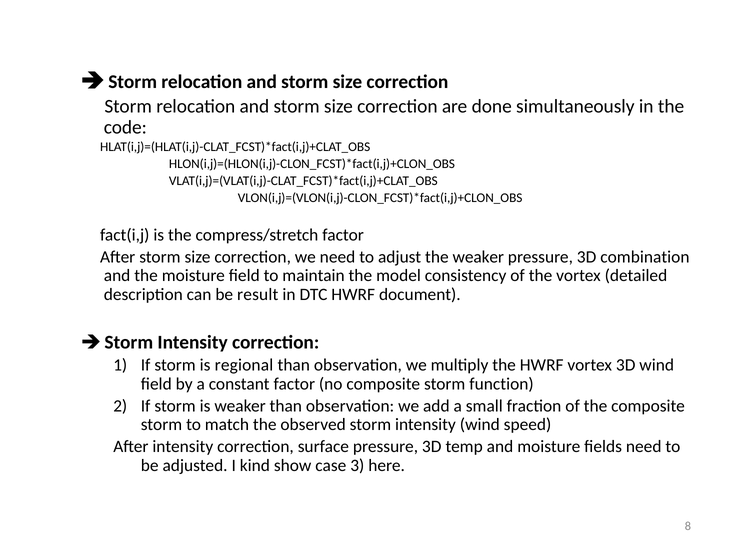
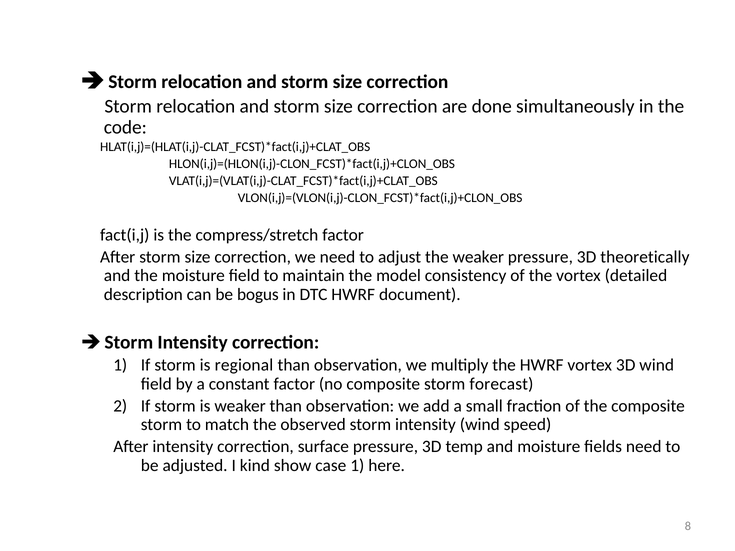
combination: combination -> theoretically (645, 257)
result: result -> bogus (258, 295)
function: function -> forecast (501, 384)
case 3: 3 -> 1 (357, 466)
